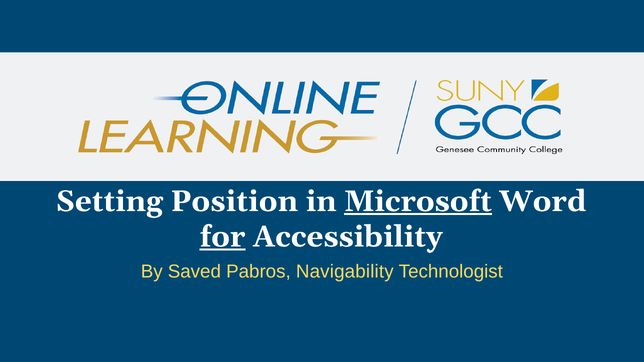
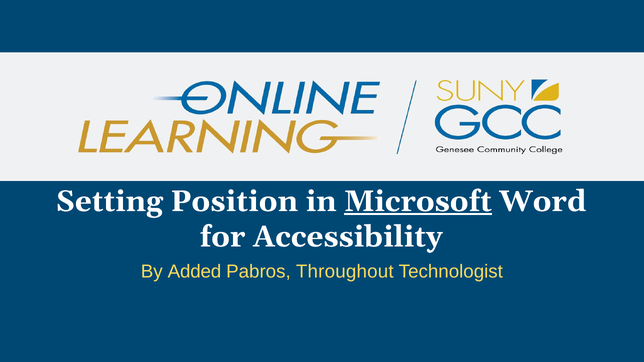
for underline: present -> none (222, 237)
Saved: Saved -> Added (194, 272)
Navigability: Navigability -> Throughout (345, 272)
